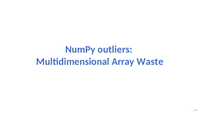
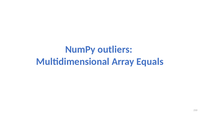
Waste: Waste -> Equals (150, 61)
